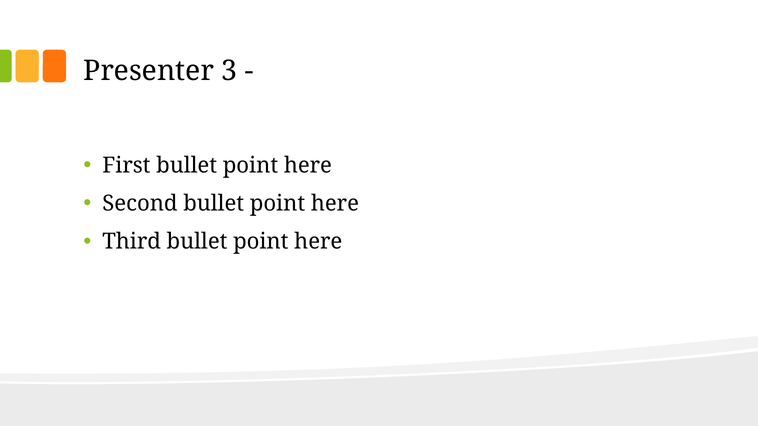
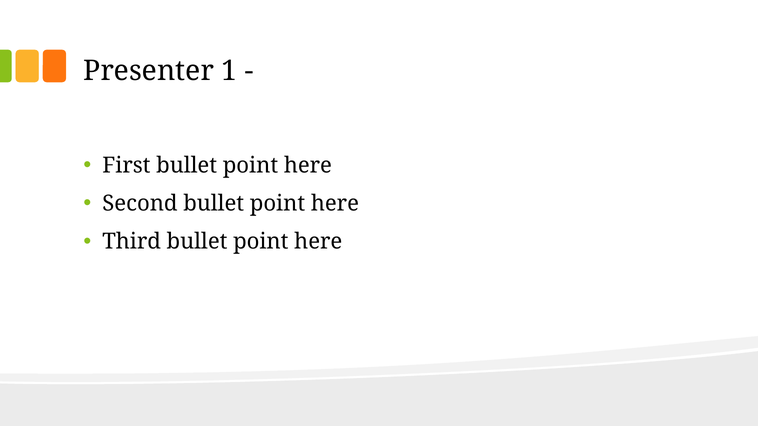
3: 3 -> 1 (229, 71)
